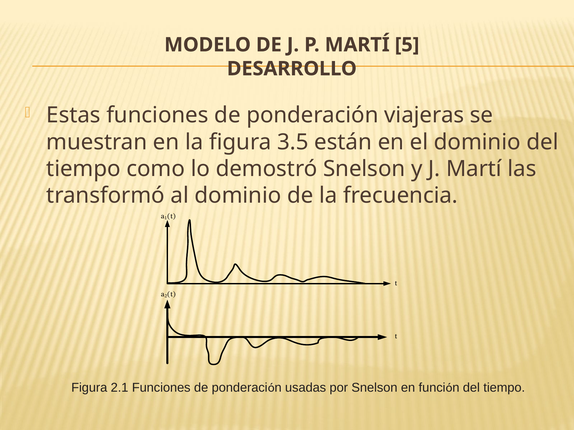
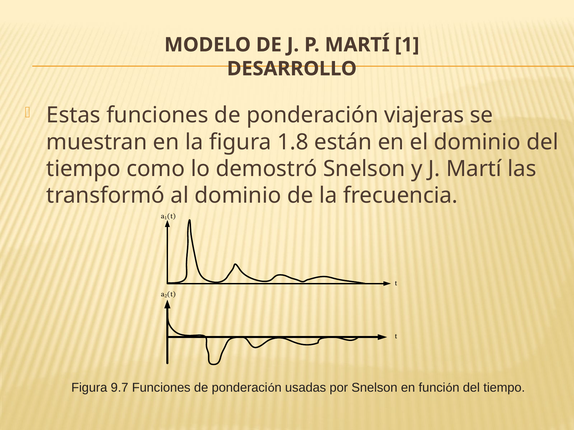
5: 5 -> 1 (407, 45)
3.5: 3.5 -> 1.8 (293, 142)
2.1: 2.1 -> 9.7 (120, 388)
